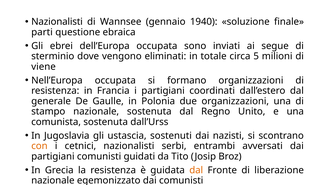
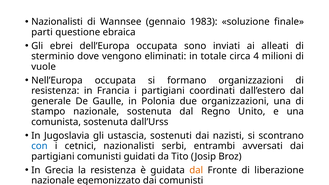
1940: 1940 -> 1983 (204, 22)
segue: segue -> alleati (275, 46)
5: 5 -> 4 (256, 56)
viene: viene -> vuole (44, 67)
con colour: orange -> blue (39, 146)
